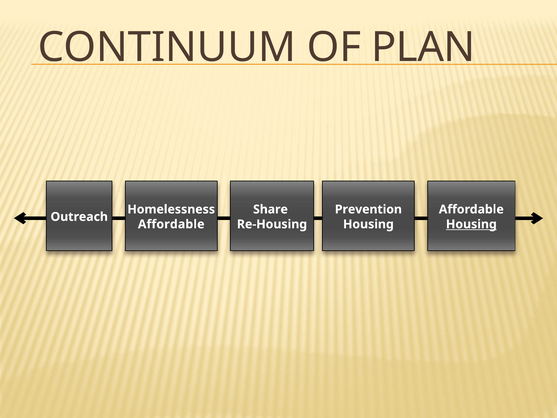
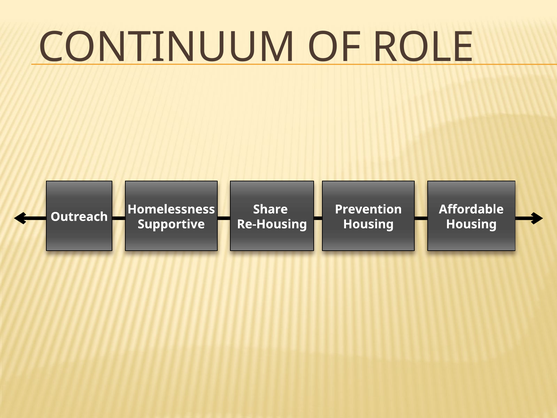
PLAN: PLAN -> ROLE (423, 47)
Affordable: Affordable -> Supportive (171, 224)
Housing underline: present -> none (471, 224)
